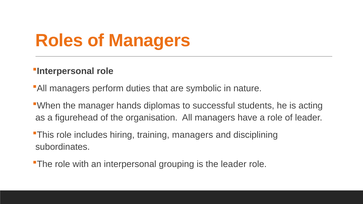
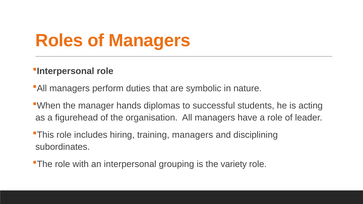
the leader: leader -> variety (234, 164)
